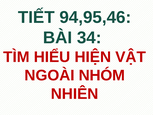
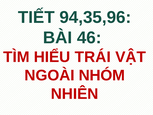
94,95,46: 94,95,46 -> 94,35,96 (95, 17)
34: 34 -> 46 (89, 38)
HIỆN: HIỆN -> TRÁI (93, 57)
